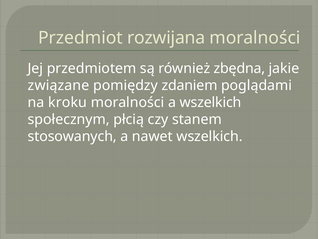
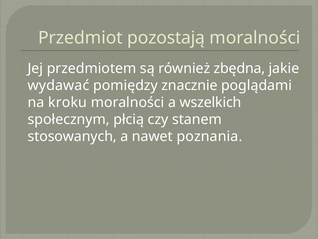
rozwijana: rozwijana -> pozostają (166, 38)
związane: związane -> wydawać (59, 85)
zdaniem: zdaniem -> znacznie (190, 85)
nawet wszelkich: wszelkich -> poznania (209, 136)
